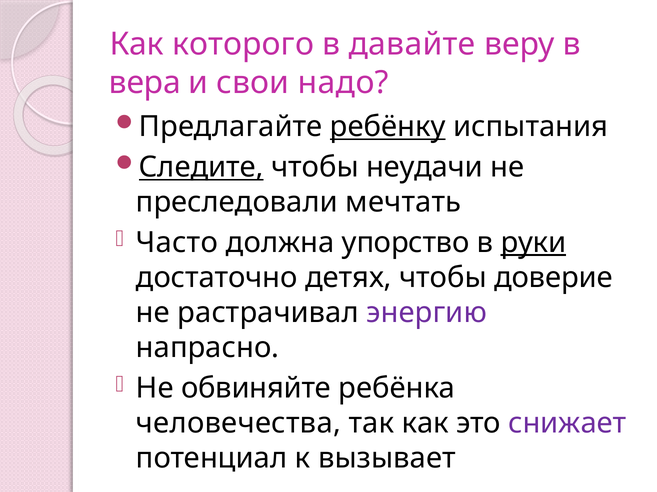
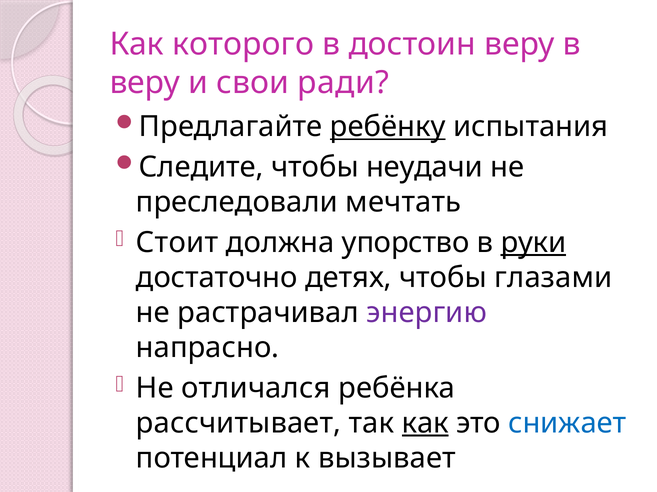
давайте: давайте -> достоин (412, 44)
вера: вера -> веру (145, 83)
надо: надо -> ради (343, 83)
Следите underline: present -> none (201, 167)
Часто: Часто -> Стоит (177, 243)
доверие: доверие -> глазами (553, 278)
обвиняйте: обвиняйте -> отличался (256, 389)
человечества: человечества -> рассчитывает (239, 424)
как underline: none -> present (425, 424)
снижает colour: purple -> blue (567, 424)
